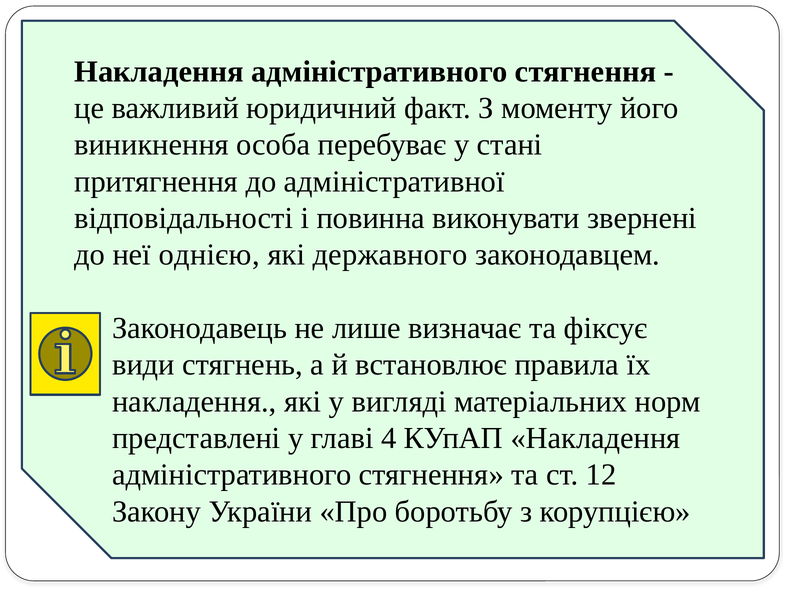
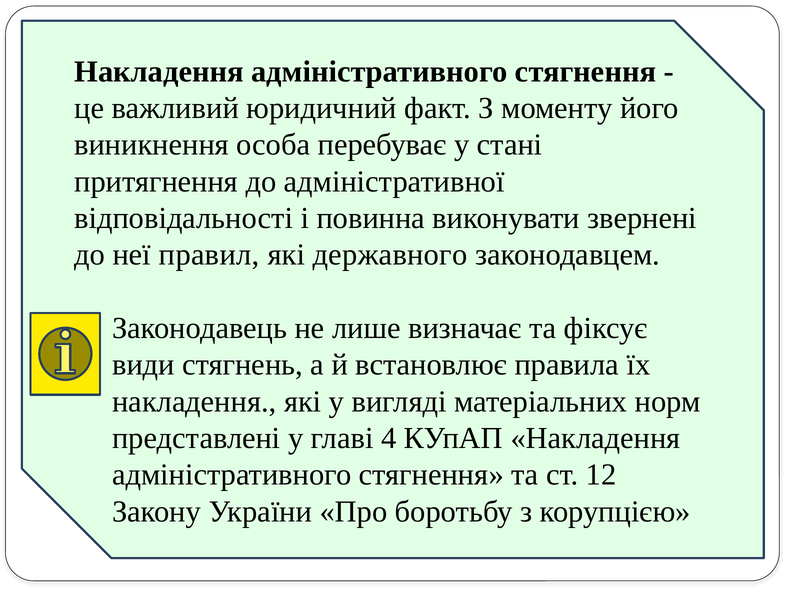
однією: однією -> правил (209, 255)
